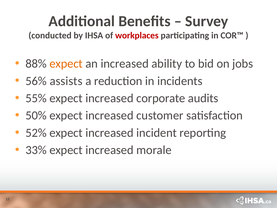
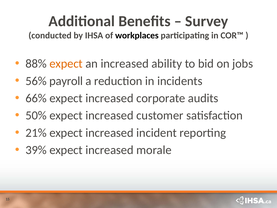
workplaces colour: red -> black (137, 36)
assists: assists -> payroll (66, 81)
55%: 55% -> 66% (36, 98)
52%: 52% -> 21% (36, 133)
33%: 33% -> 39% (36, 150)
